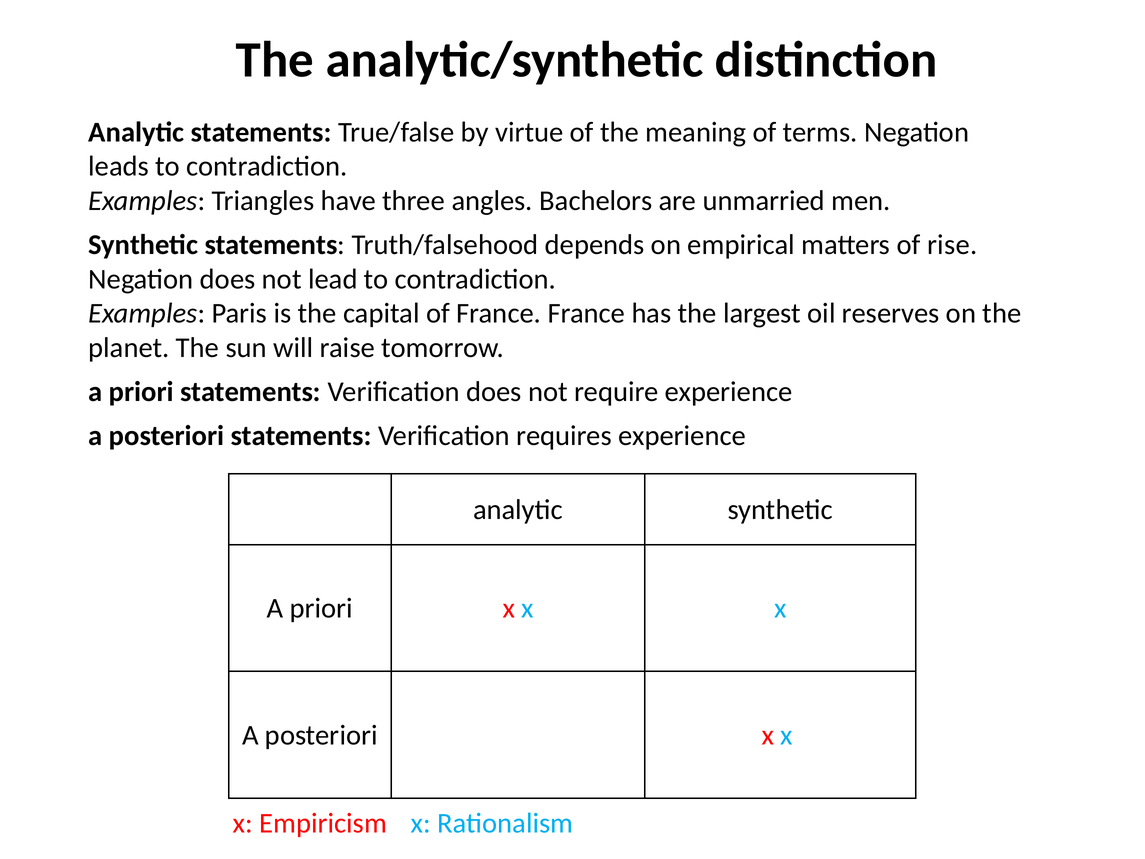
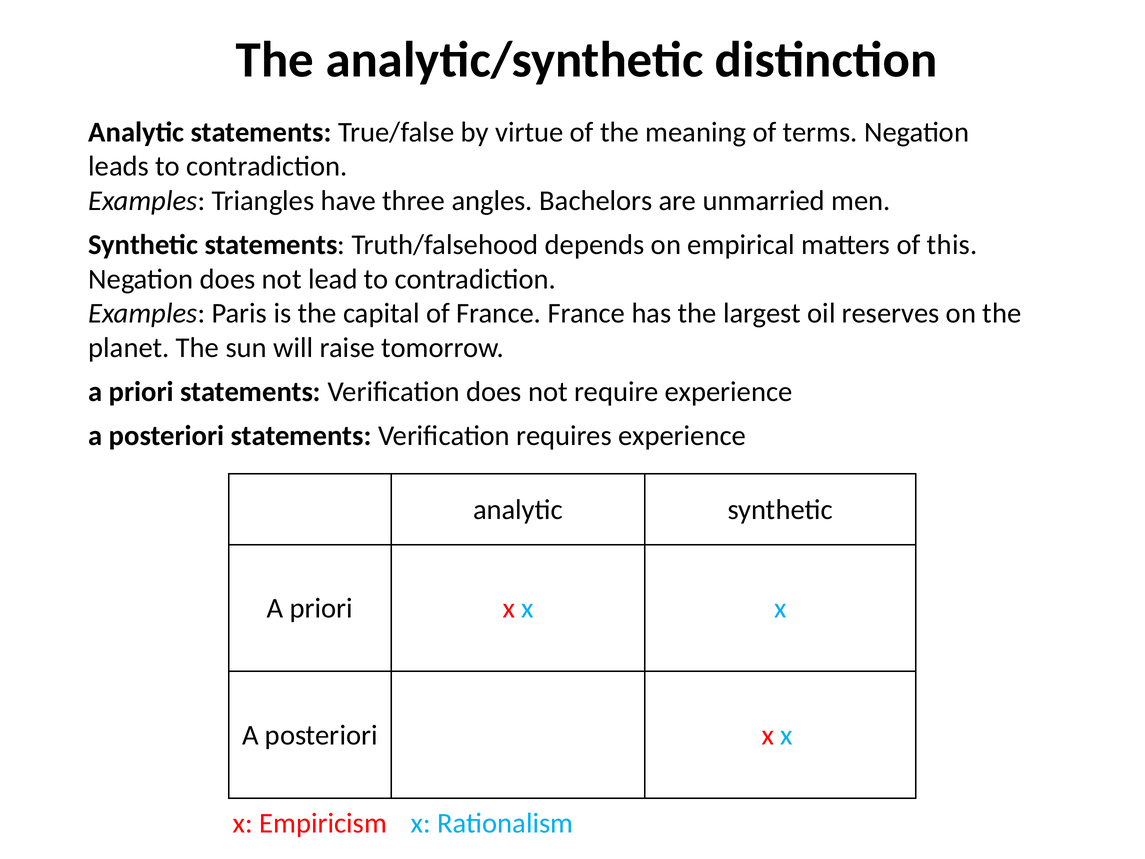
rise: rise -> this (952, 245)
